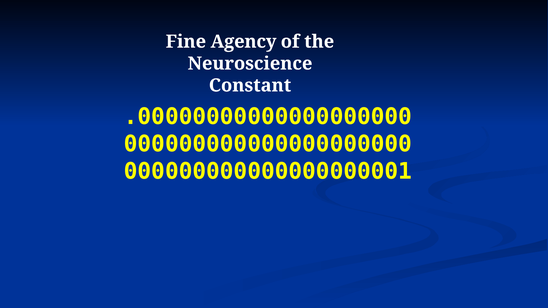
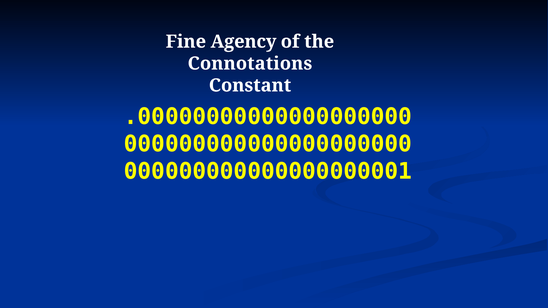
Neuroscience: Neuroscience -> Connotations (250, 64)
